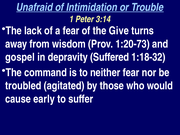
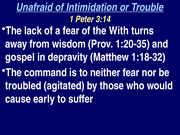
Give: Give -> With (119, 31)
1:20-73: 1:20-73 -> 1:20-35 (133, 44)
Suffered: Suffered -> Matthew (110, 57)
